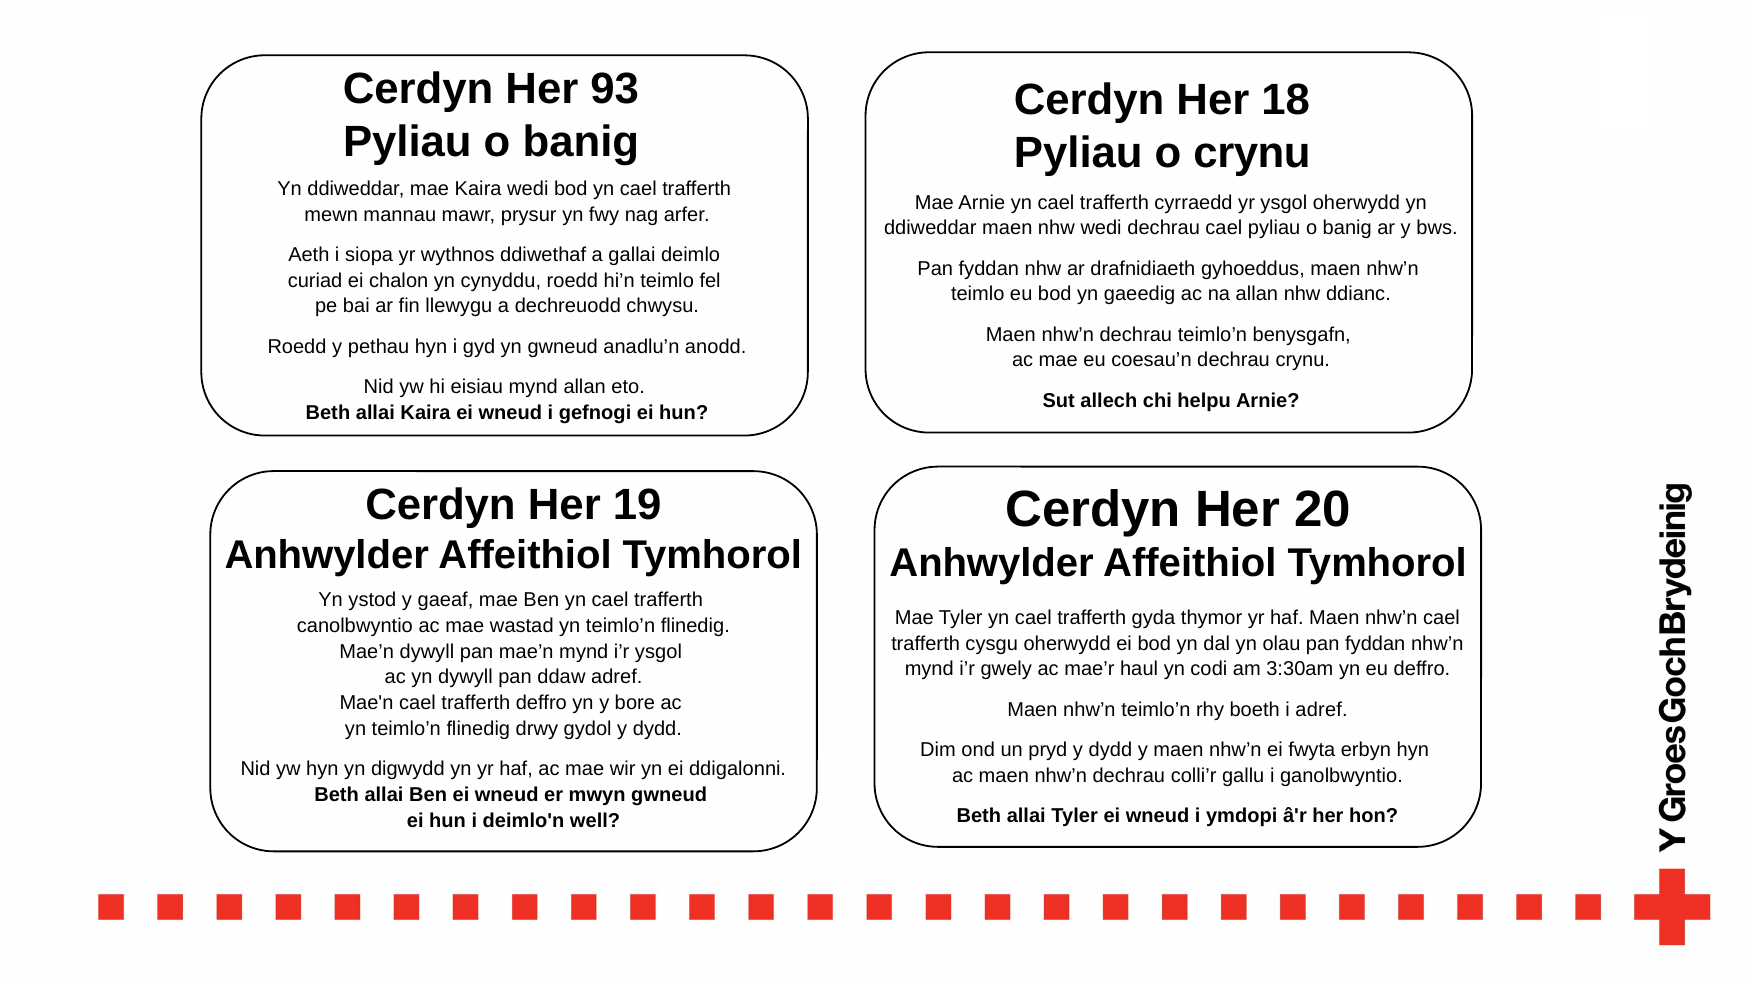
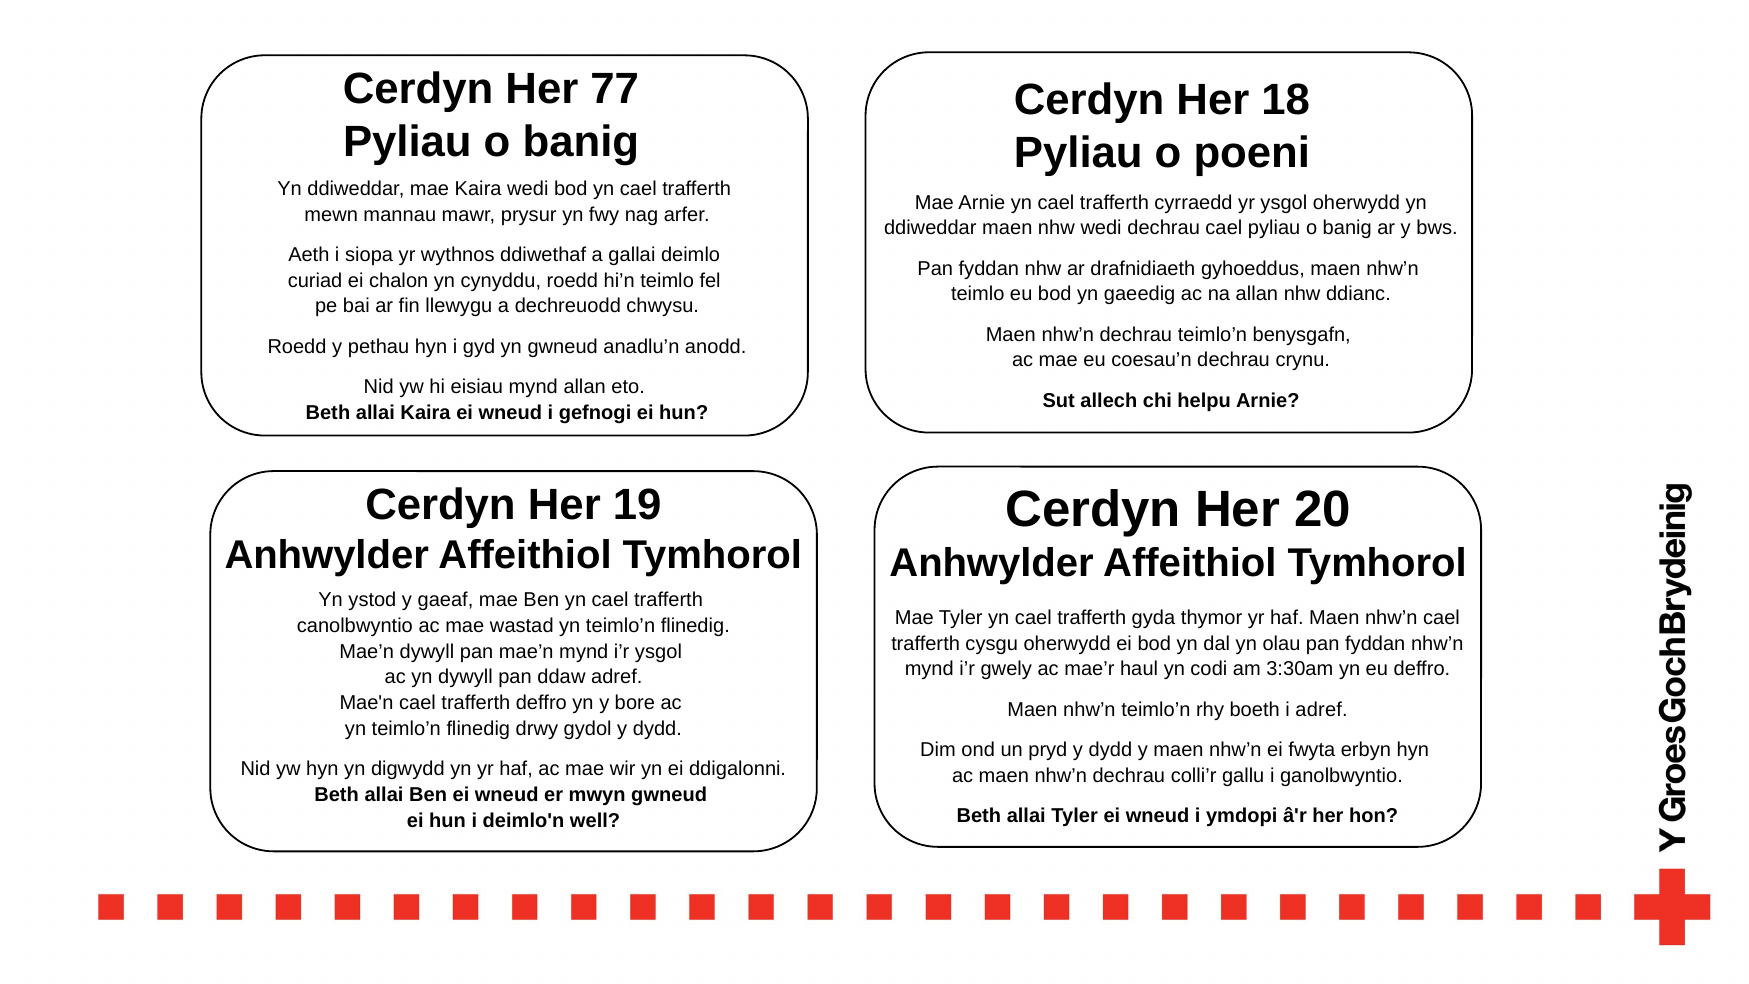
93: 93 -> 77 (615, 90)
o crynu: crynu -> poeni (1252, 153)
